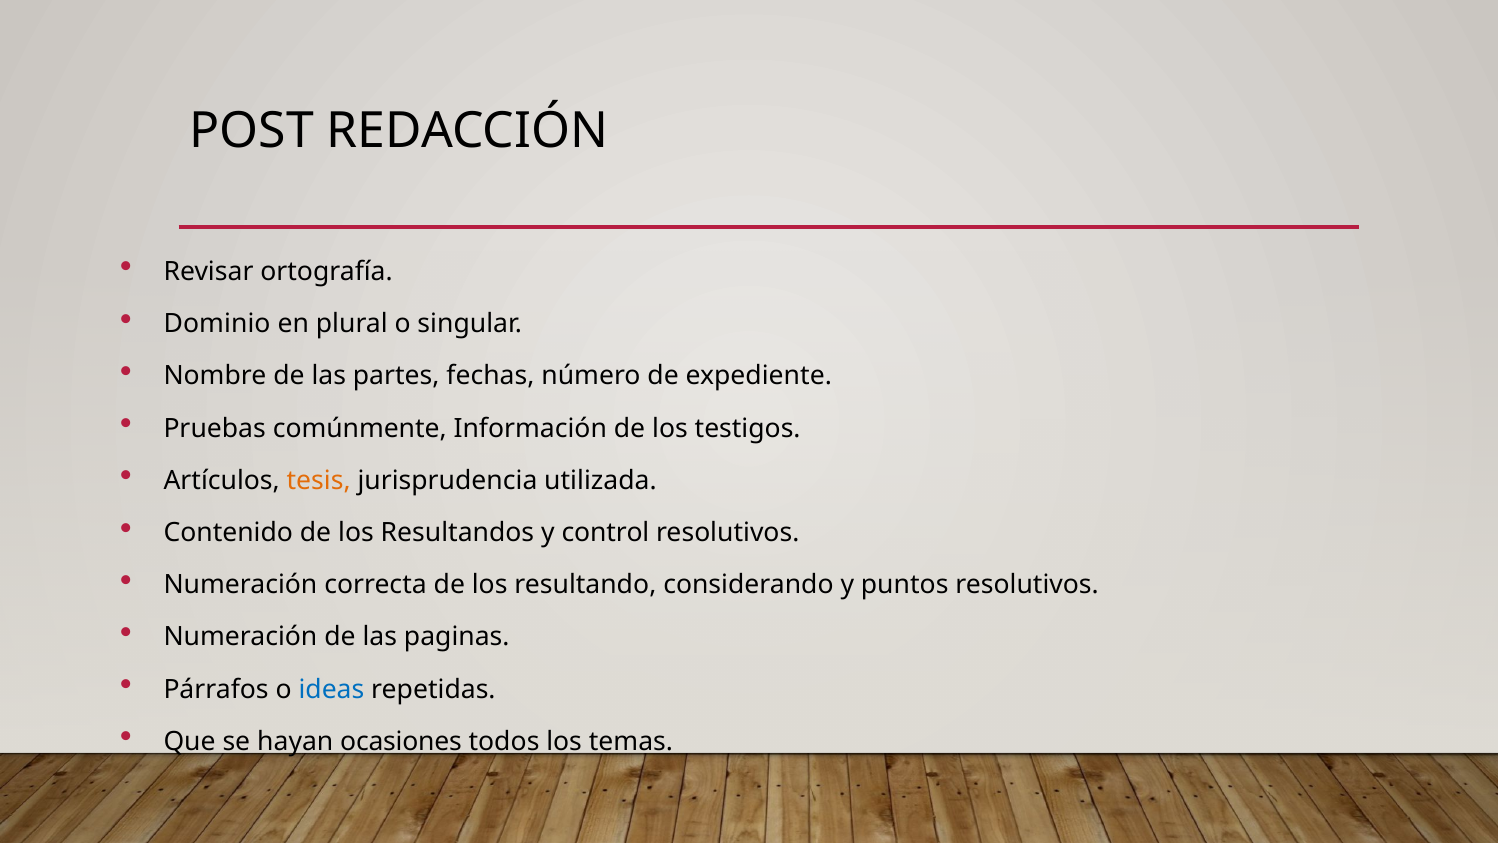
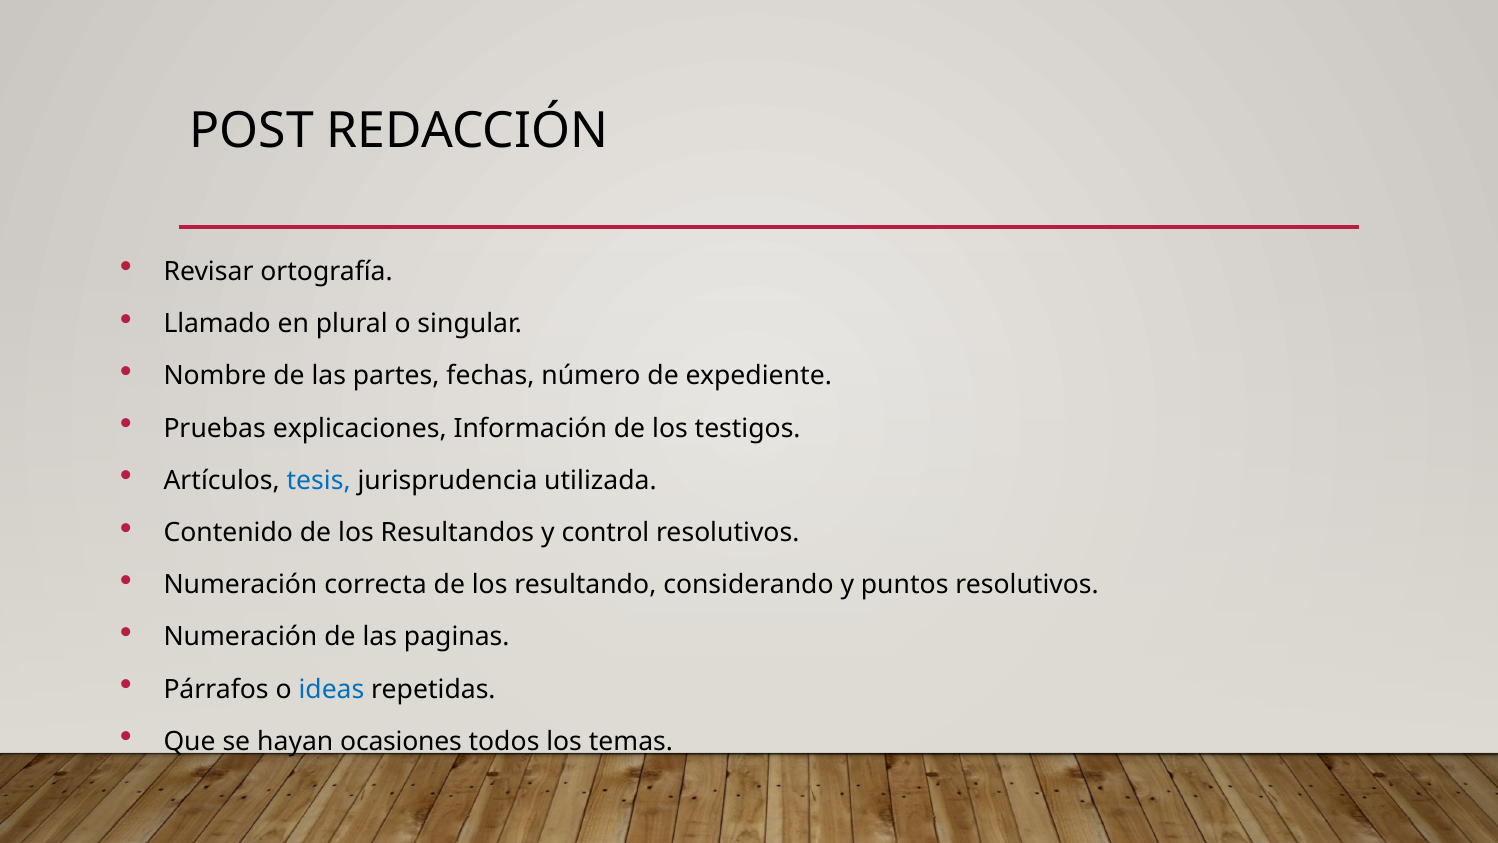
Dominio: Dominio -> Llamado (217, 324)
comúnmente: comúnmente -> explicaciones (360, 428)
tesis colour: orange -> blue (319, 480)
